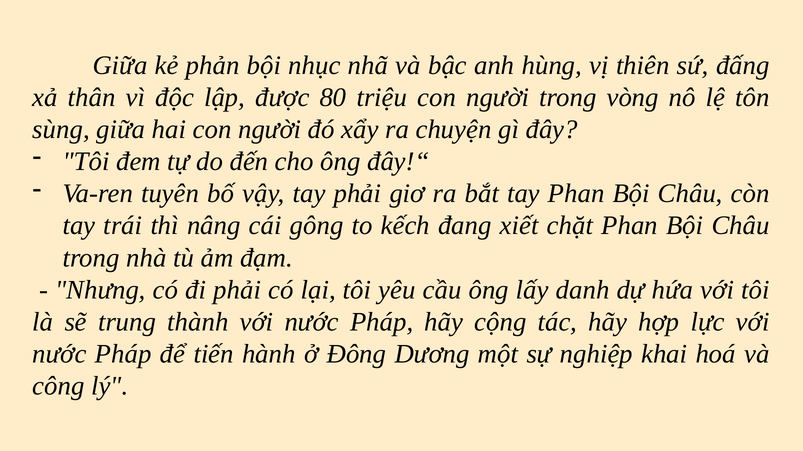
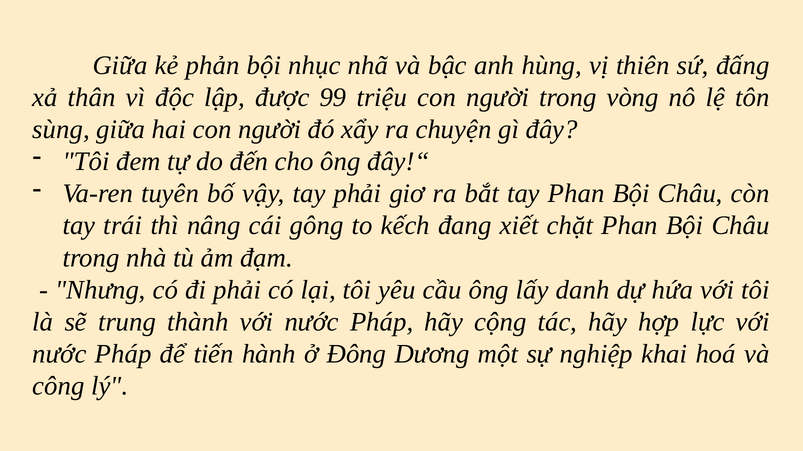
80: 80 -> 99 (333, 97)
